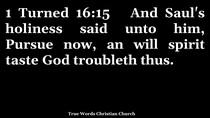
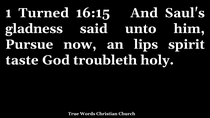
holiness: holiness -> gladness (34, 29)
will: will -> lips (146, 44)
thus: thus -> holy (157, 60)
